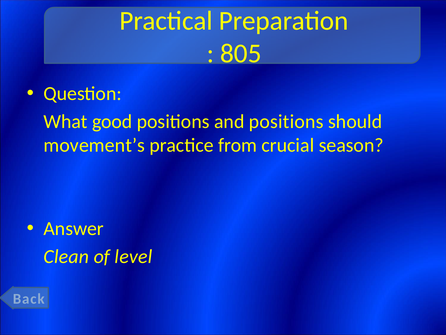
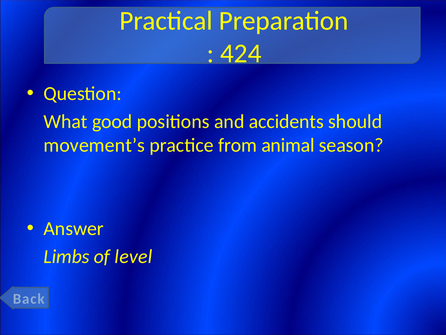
805: 805 -> 424 (241, 54)
and positions: positions -> accidents (286, 121)
crucial: crucial -> animal (288, 145)
Clean: Clean -> Limbs (66, 256)
